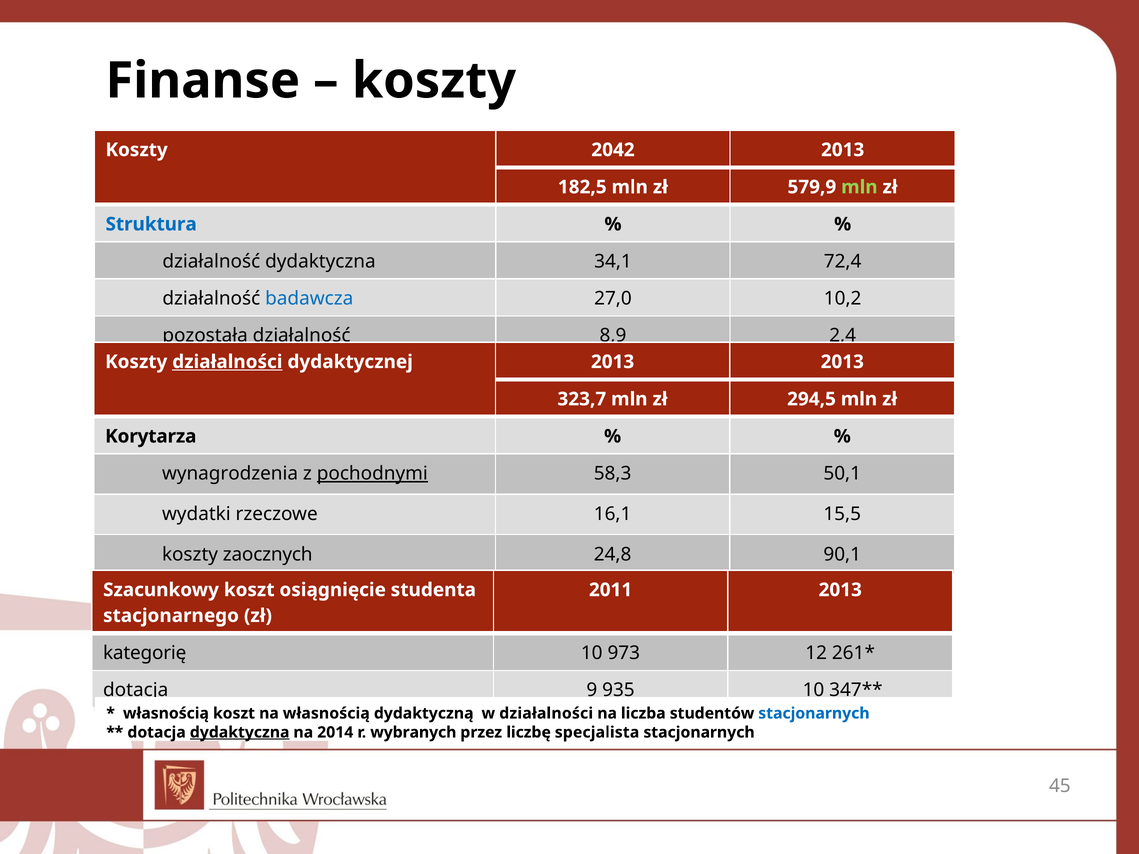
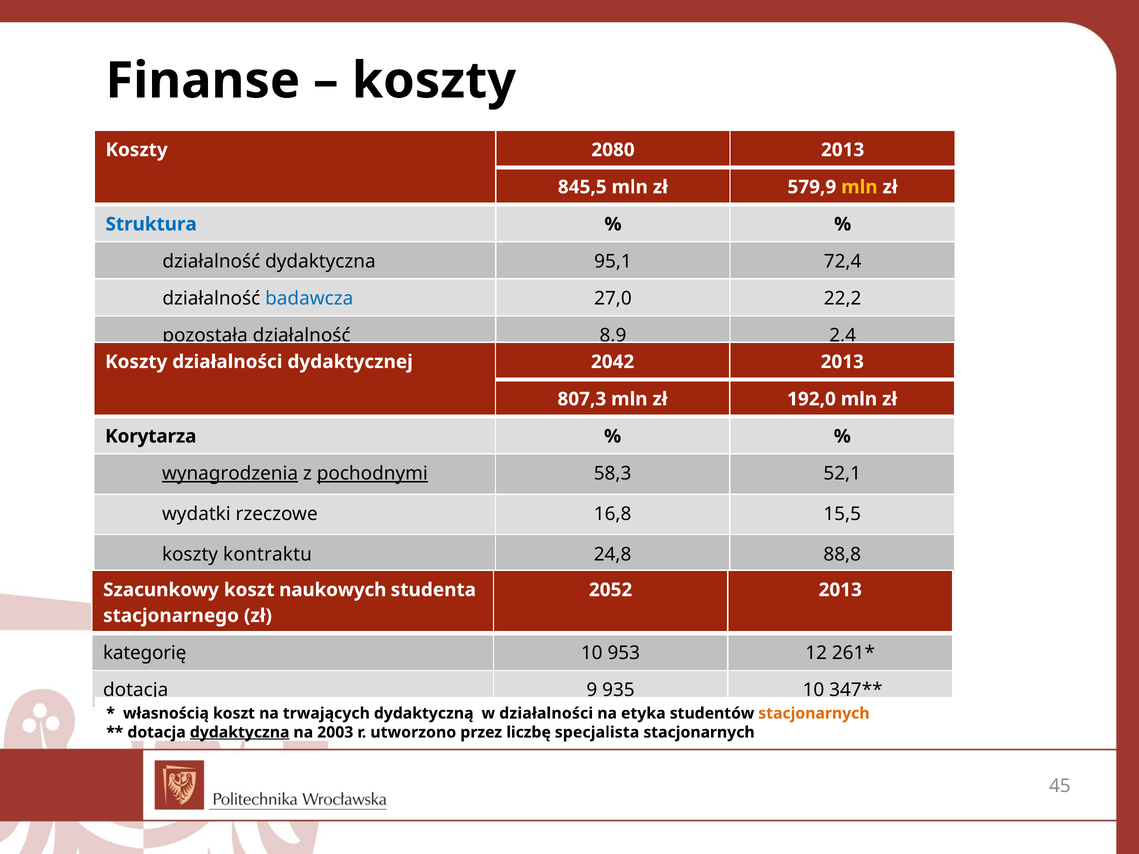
2042: 2042 -> 2080 (613, 150)
182,5: 182,5 -> 845,5 (582, 187)
mln colour: light green -> yellow (859, 187)
34,1: 34,1 -> 95,1 (613, 261)
10,2: 10,2 -> 22,2 (843, 299)
działalności underline: present -> none (227, 362)
dydaktycznej 2013: 2013 -> 2042 (613, 362)
323,7: 323,7 -> 807,3 (582, 399)
294,5: 294,5 -> 192,0 (811, 399)
wynagrodzenia underline: none -> present (230, 474)
50,1: 50,1 -> 52,1 (842, 474)
16,1: 16,1 -> 16,8 (613, 514)
zaocznych: zaocznych -> kontraktu (268, 554)
90,1: 90,1 -> 88,8 (842, 554)
osiągnięcie: osiągnięcie -> naukowych (333, 590)
2011: 2011 -> 2052 (611, 590)
973: 973 -> 953 (624, 653)
na własnością: własnością -> trwających (326, 714)
liczba: liczba -> etyka (643, 714)
stacjonarnych colour: blue -> orange (814, 714)
2014: 2014 -> 2003 (335, 733)
wybranych: wybranych -> utworzono (413, 733)
